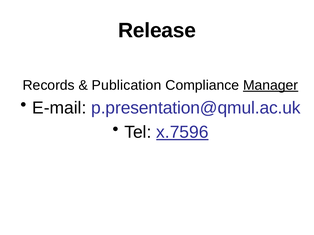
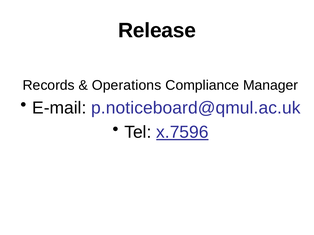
Publication: Publication -> Operations (127, 85)
Manager underline: present -> none (271, 85)
p.presentation@qmul.ac.uk: p.presentation@qmul.ac.uk -> p.noticeboard@qmul.ac.uk (196, 108)
